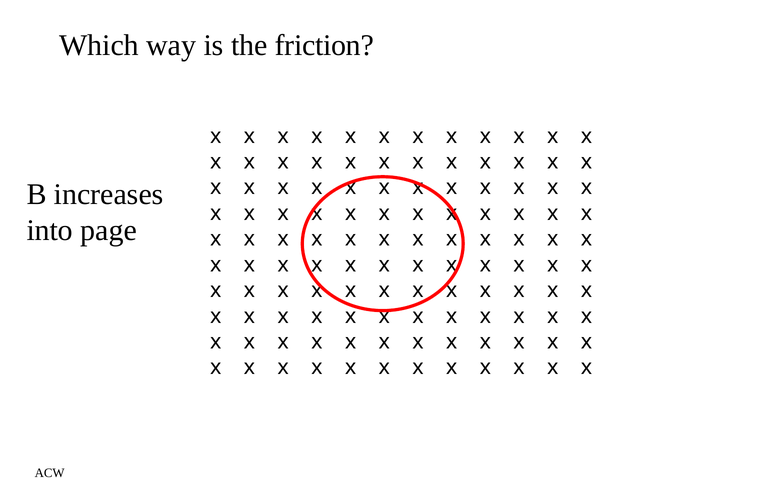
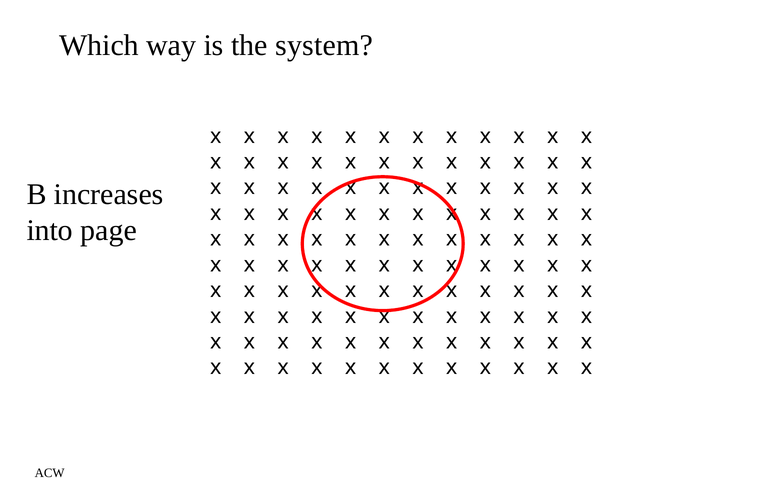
friction: friction -> system (324, 45)
